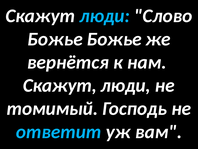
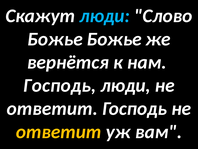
Скажут: Скажут -> Господь (60, 85)
томимый: томимый -> ответит (52, 108)
ответит colour: light blue -> yellow (59, 131)
